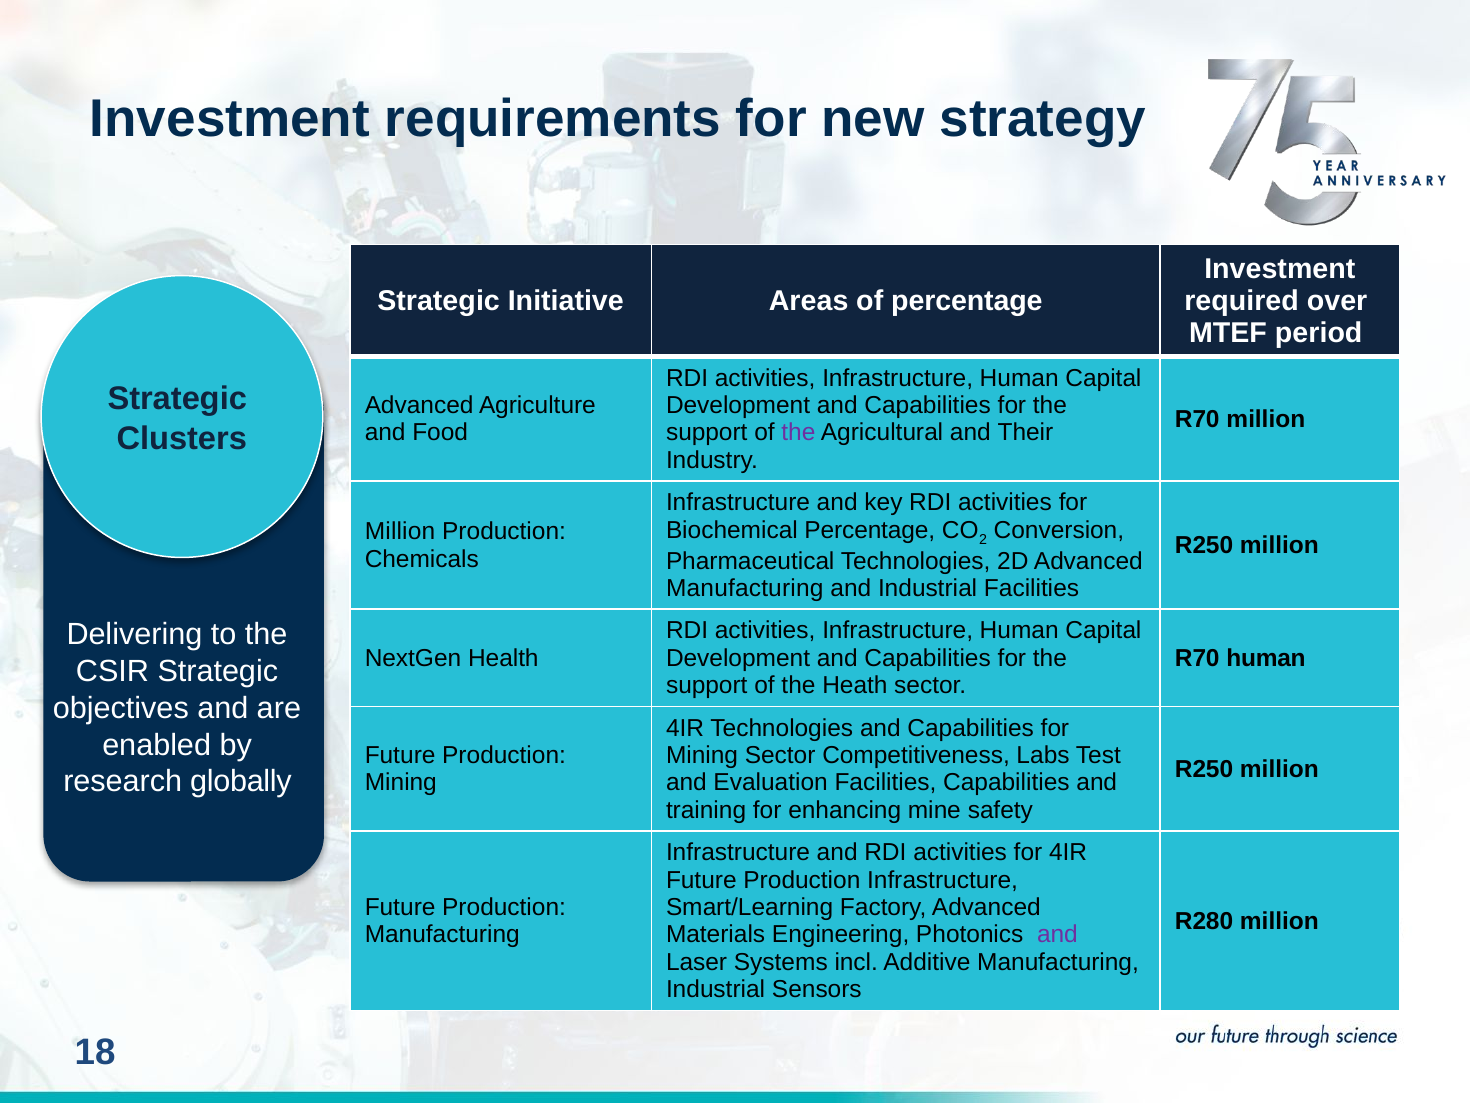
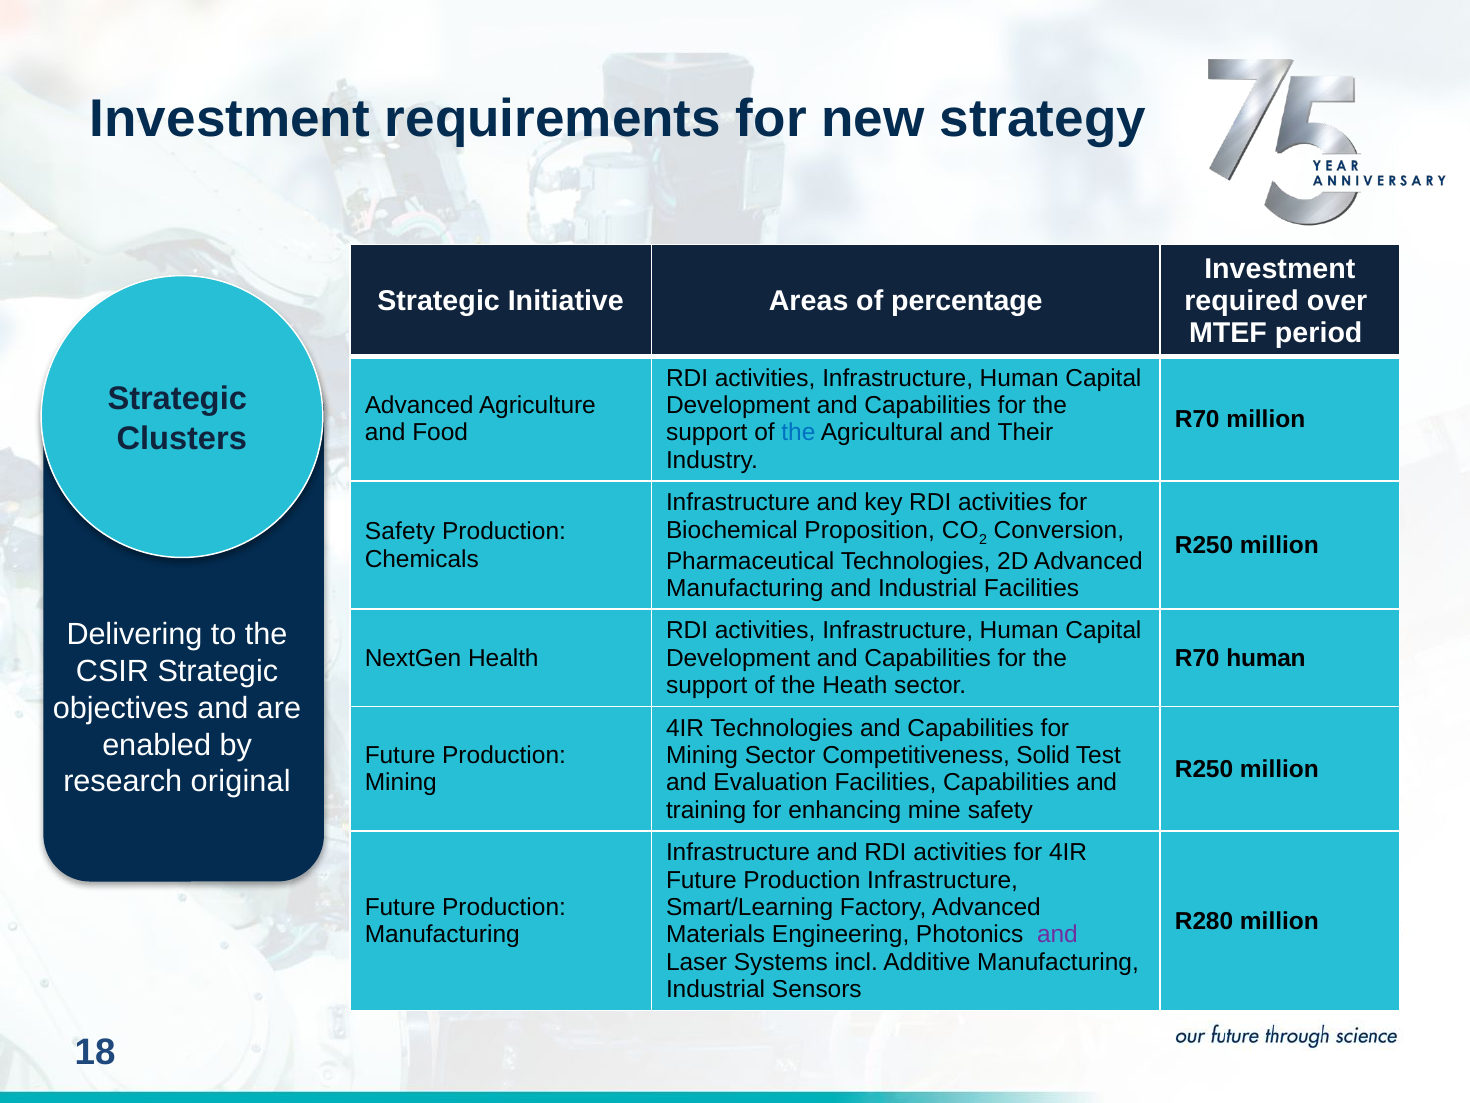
the colour: purple -> blue (798, 433)
Biochemical Percentage: Percentage -> Proposition (870, 530)
Million: Million -> Safety (400, 532)
Labs: Labs -> Solid (1043, 755)
globally: globally -> original (241, 781)
